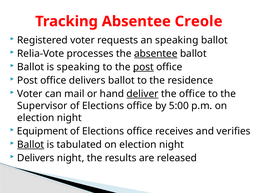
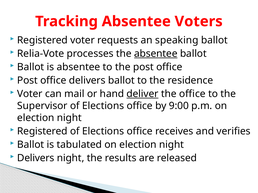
Creole: Creole -> Voters (199, 21)
is speaking: speaking -> absentee (78, 67)
post underline: present -> none (143, 67)
5:00: 5:00 -> 9:00 (179, 106)
Equipment: Equipment -> Registered (42, 132)
Ballot underline: present -> none (31, 145)
